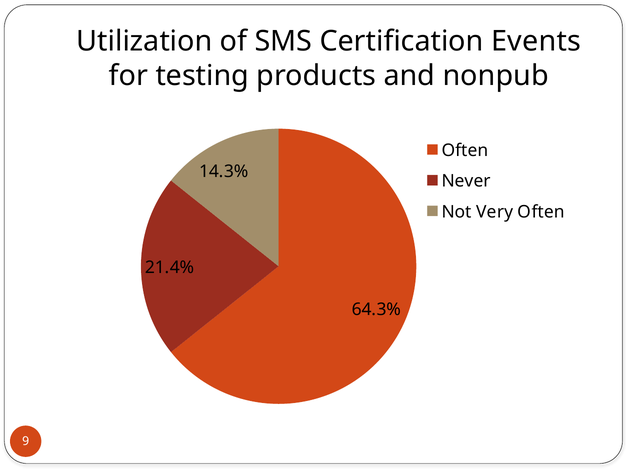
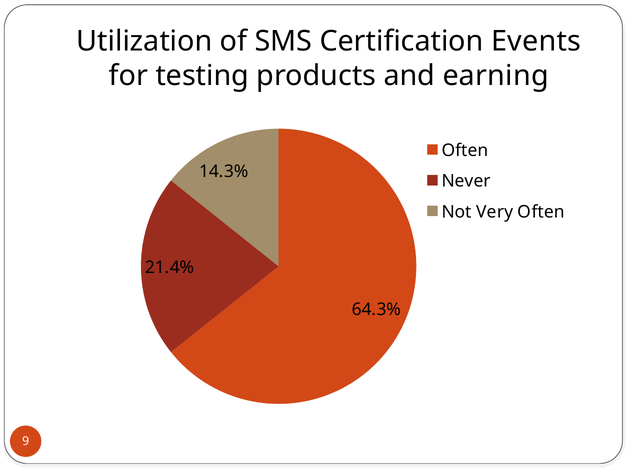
nonpub: nonpub -> earning (496, 76)
